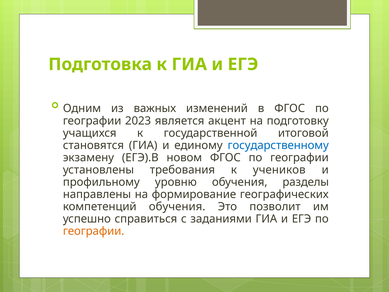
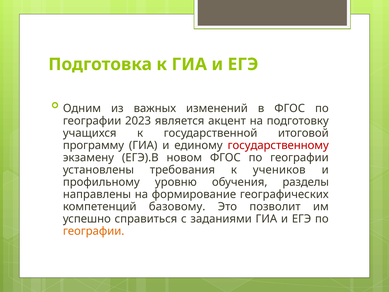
становятся: становятся -> программу (93, 145)
государственному colour: blue -> red (278, 145)
компетенций обучения: обучения -> базовому (177, 206)
